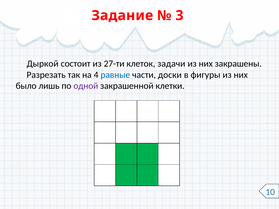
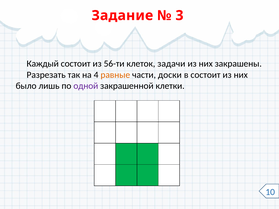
Дыркой: Дыркой -> Каждый (43, 64)
27-ти: 27-ти -> 56-ти (114, 64)
равные colour: blue -> orange (115, 75)
в фигуры: фигуры -> состоит (206, 75)
